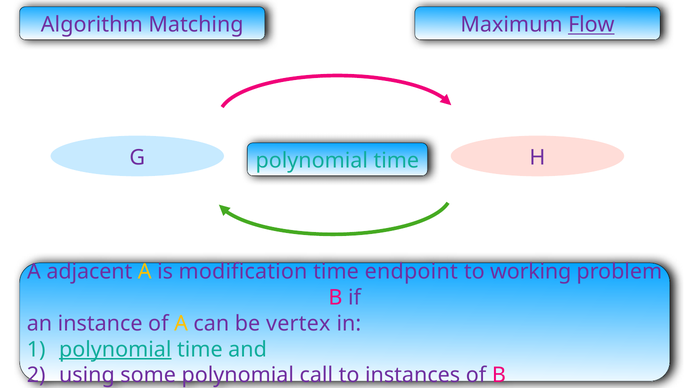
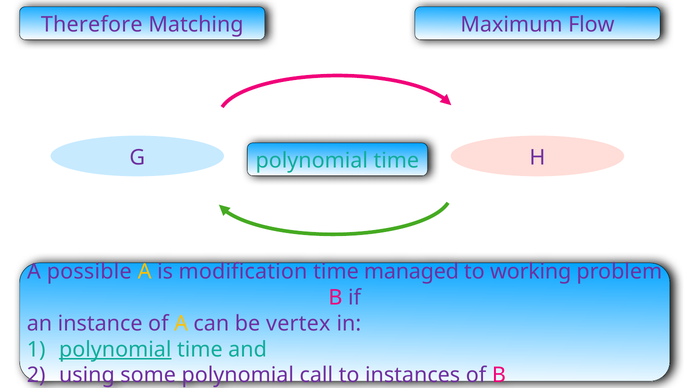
Algorithm: Algorithm -> Therefore (92, 25)
Flow underline: present -> none (591, 25)
adjacent: adjacent -> possible (89, 272)
endpoint: endpoint -> managed (411, 272)
